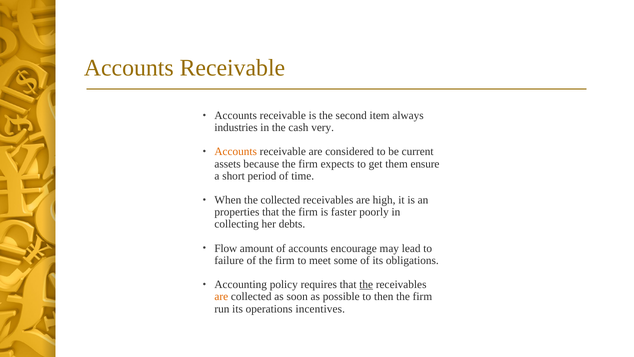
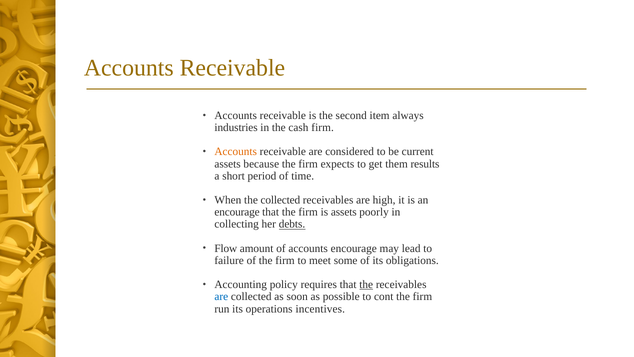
cash very: very -> firm (323, 128)
ensure: ensure -> results (425, 164)
properties: properties -> encourage (237, 212)
is faster: faster -> assets (344, 212)
debts underline: none -> present (292, 224)
are colour: orange -> blue (221, 296)
then: then -> cont (384, 296)
